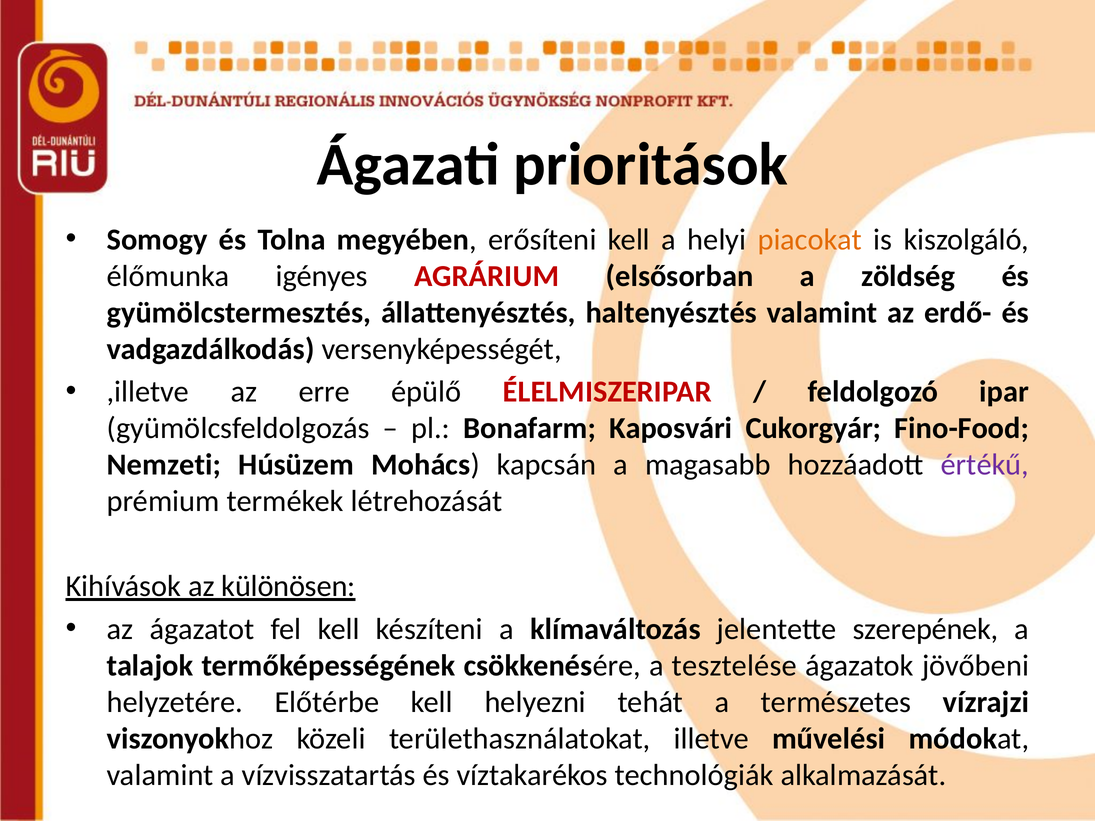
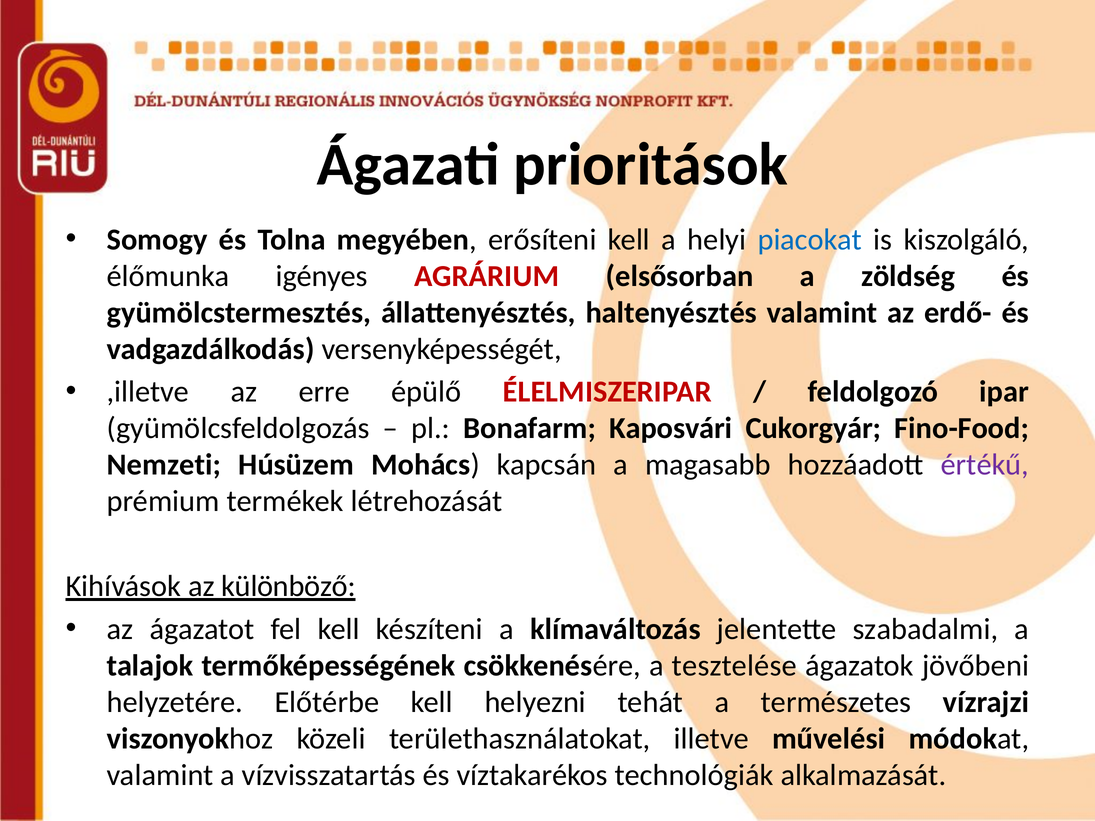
piacokat colour: orange -> blue (810, 240)
különösen: különösen -> különböző (289, 587)
szerepének: szerepének -> szabadalmi (925, 629)
